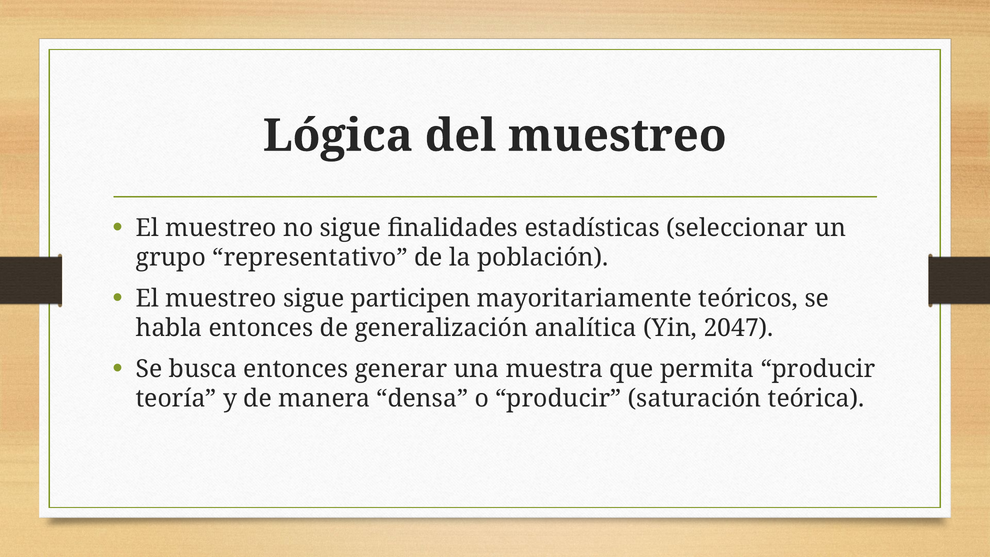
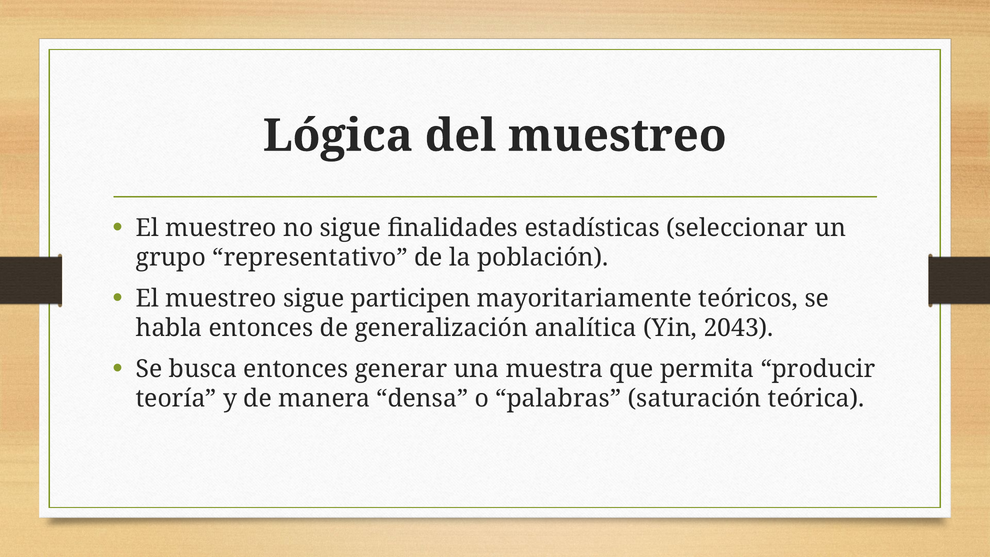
2047: 2047 -> 2043 (739, 328)
o producir: producir -> palabras (558, 399)
